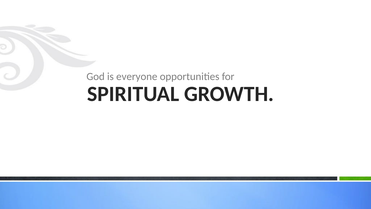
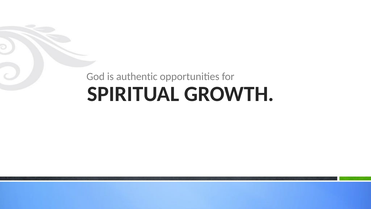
everyone: everyone -> authentic (137, 76)
